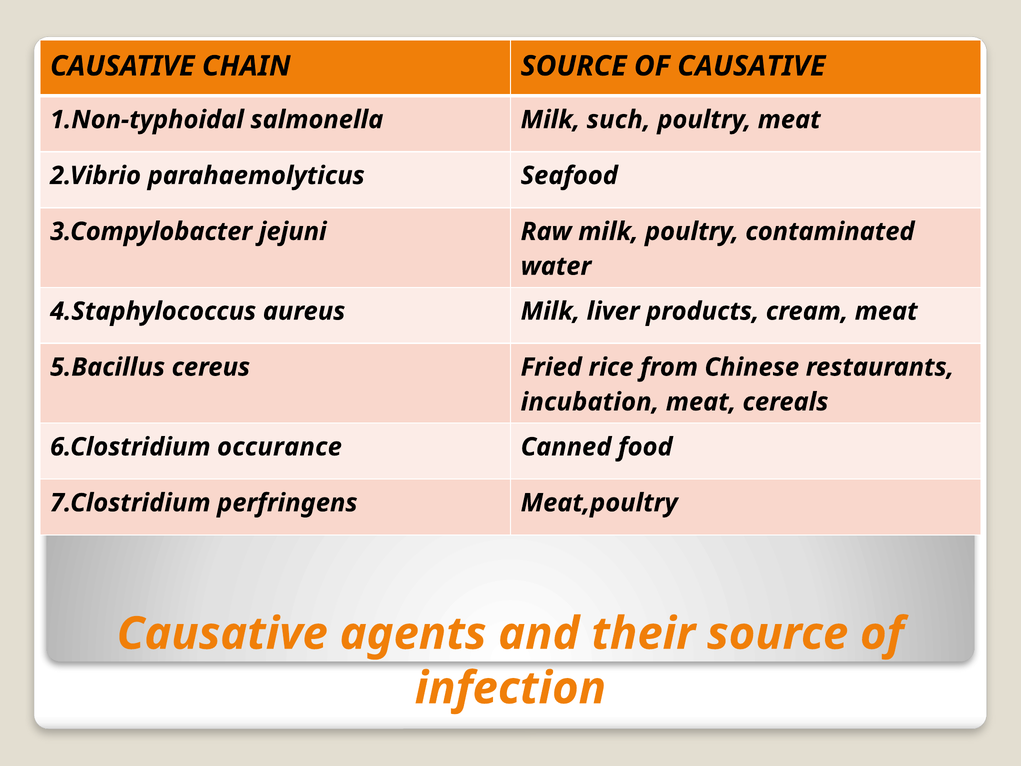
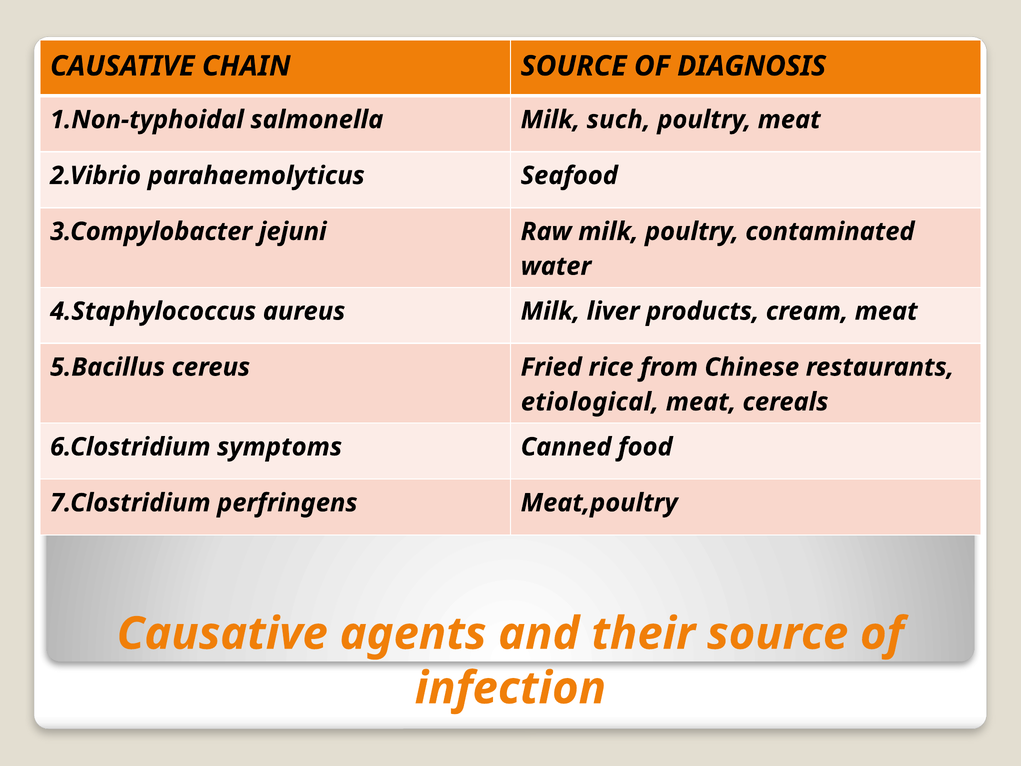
OF CAUSATIVE: CAUSATIVE -> DIAGNOSIS (752, 66)
incubation: incubation -> etiological (590, 402)
occurance: occurance -> symptoms (280, 447)
